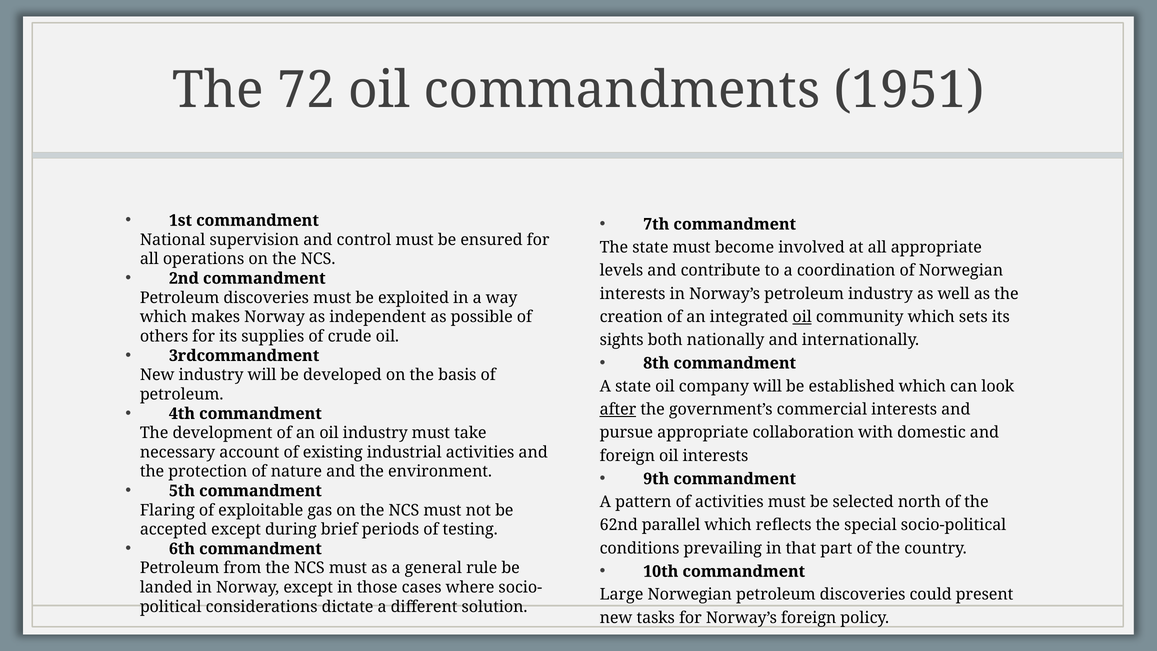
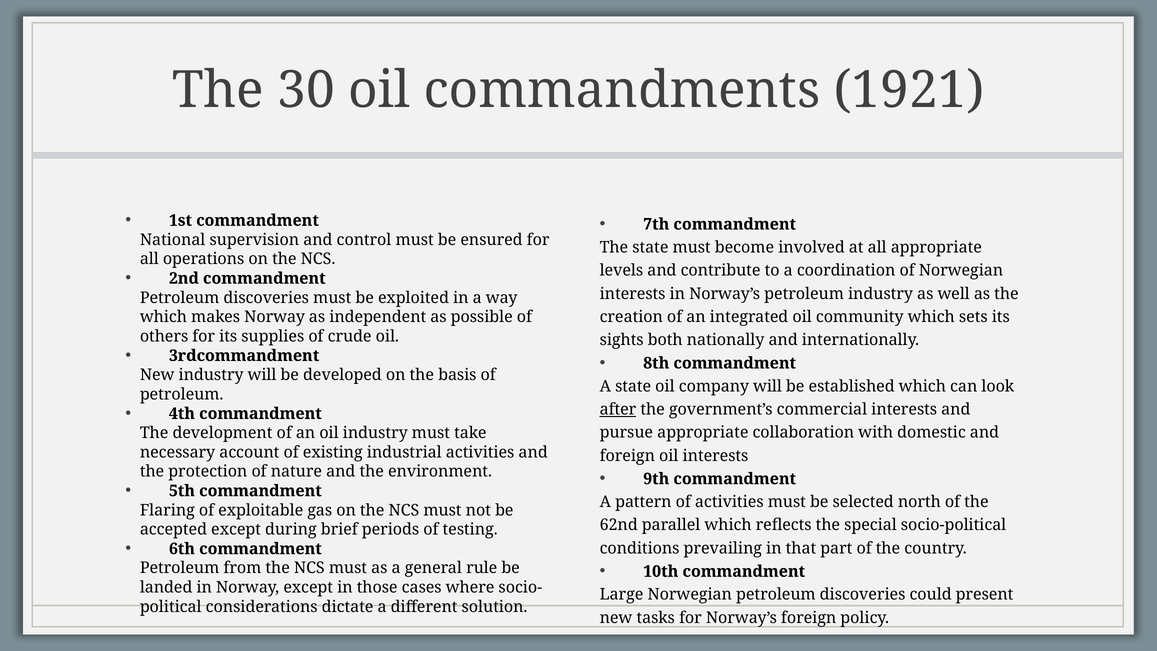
72: 72 -> 30 (306, 90)
1951: 1951 -> 1921 (909, 90)
oil underline: present -> none (802, 317)
